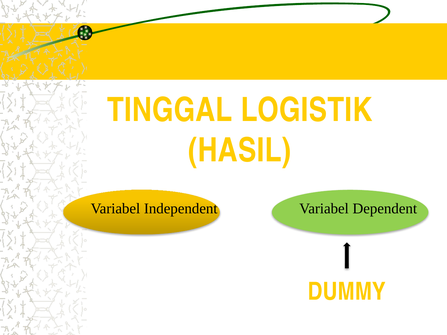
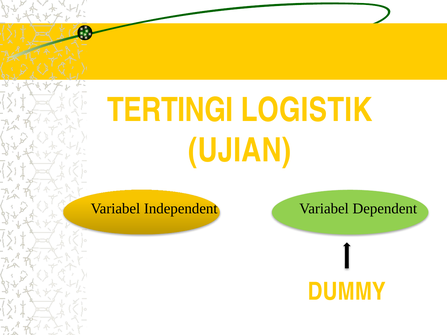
TINGGAL: TINGGAL -> TERTINGI (170, 110)
HASIL: HASIL -> UJIAN (240, 151)
